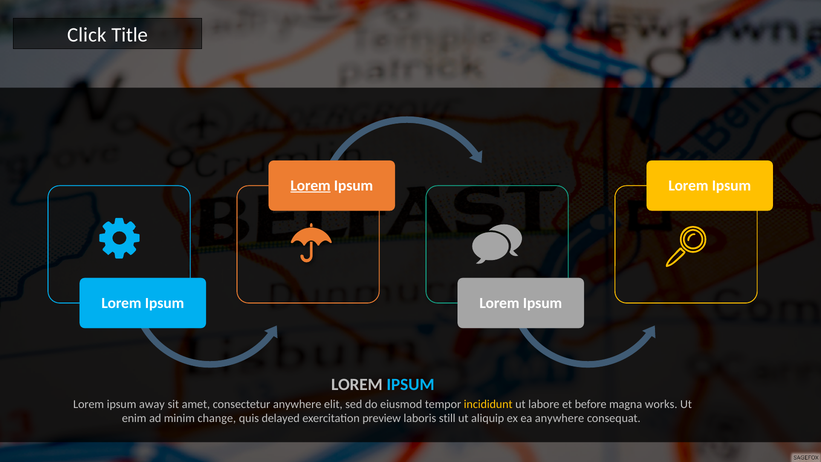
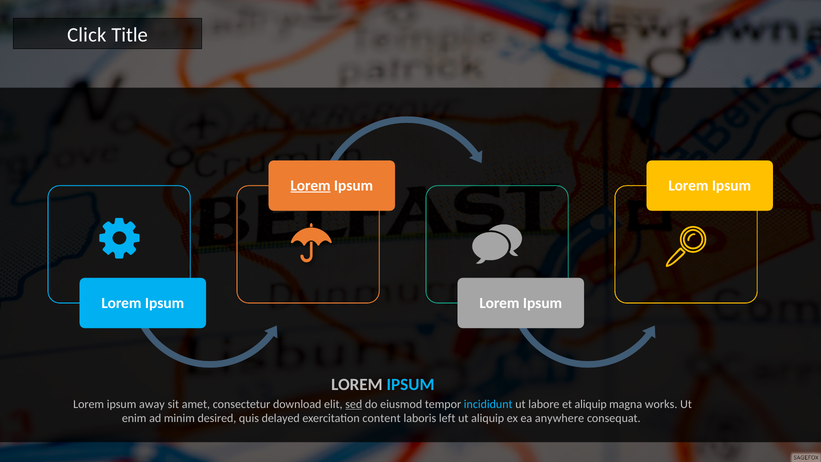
consectetur anywhere: anywhere -> download (297, 404)
sed underline: none -> present (354, 404)
incididunt colour: yellow -> light blue (488, 404)
et before: before -> aliquip (591, 404)
change: change -> desired (217, 418)
preview: preview -> content (382, 418)
still: still -> left (447, 418)
